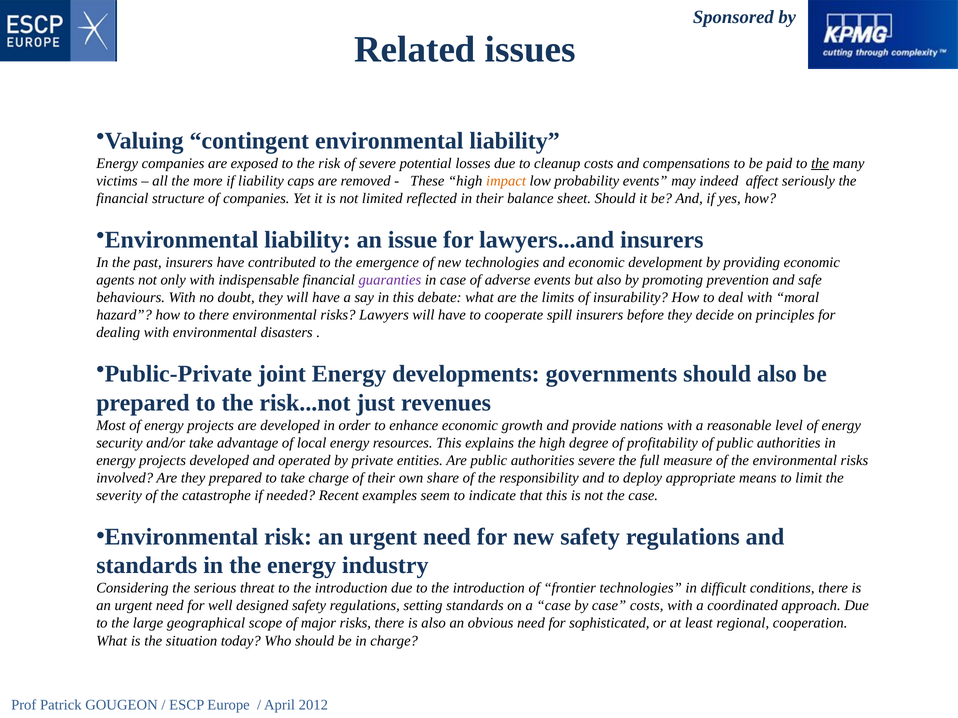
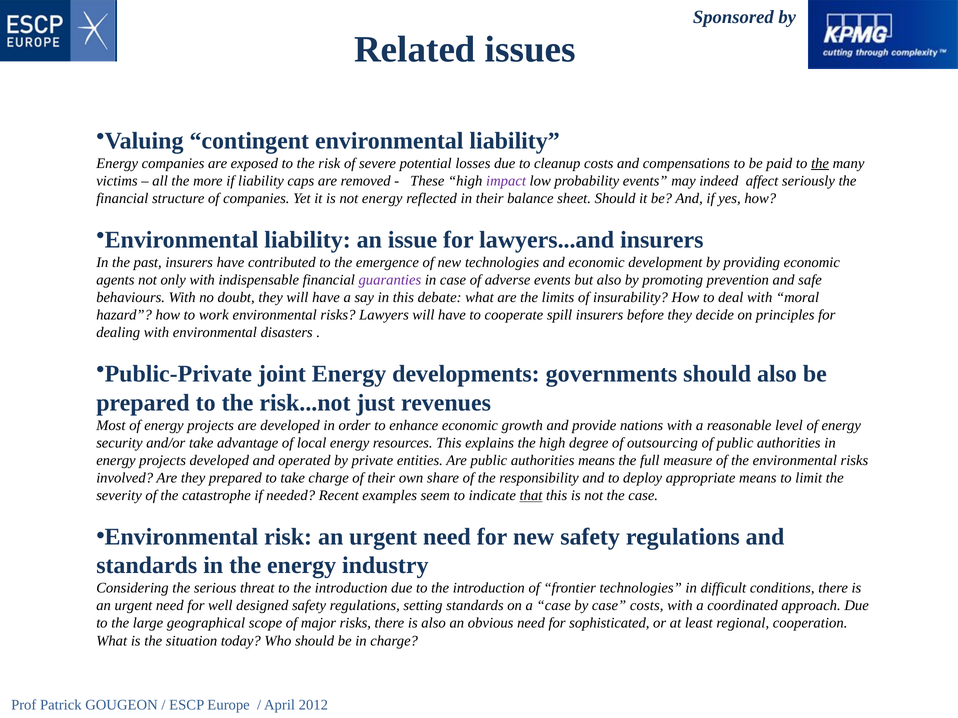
impact colour: orange -> purple (506, 181)
not limited: limited -> energy (382, 199)
to there: there -> work (214, 315)
profitability: profitability -> outsourcing (662, 443)
authorities severe: severe -> means (597, 461)
that underline: none -> present (531, 496)
